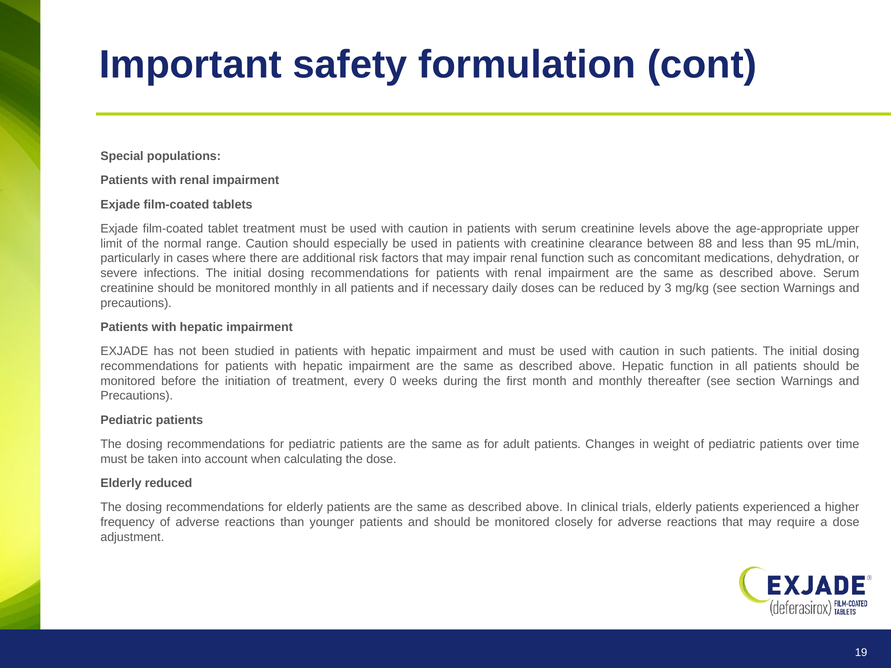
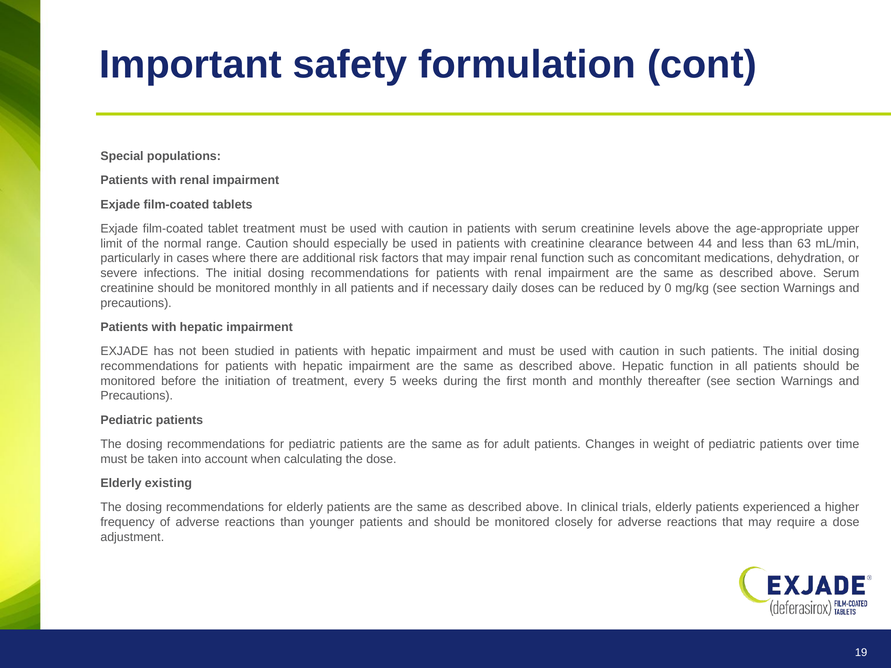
88: 88 -> 44 (705, 244)
95: 95 -> 63 (804, 244)
3: 3 -> 0 (668, 288)
0: 0 -> 5 (393, 381)
Elderly reduced: reduced -> existing (168, 483)
